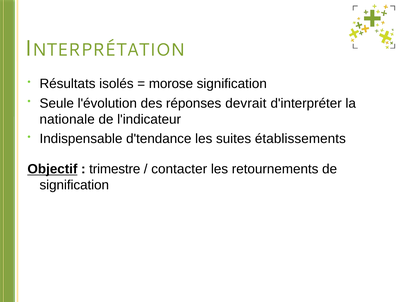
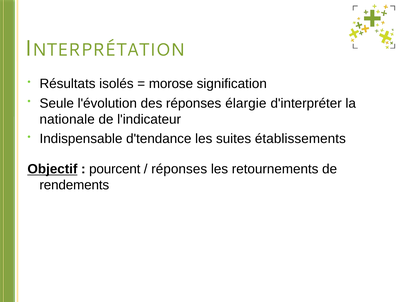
devrait: devrait -> élargie (246, 103)
trimestre: trimestre -> pourcent (115, 169)
contacter: contacter -> réponses (179, 169)
signification: signification -> rendements (74, 185)
